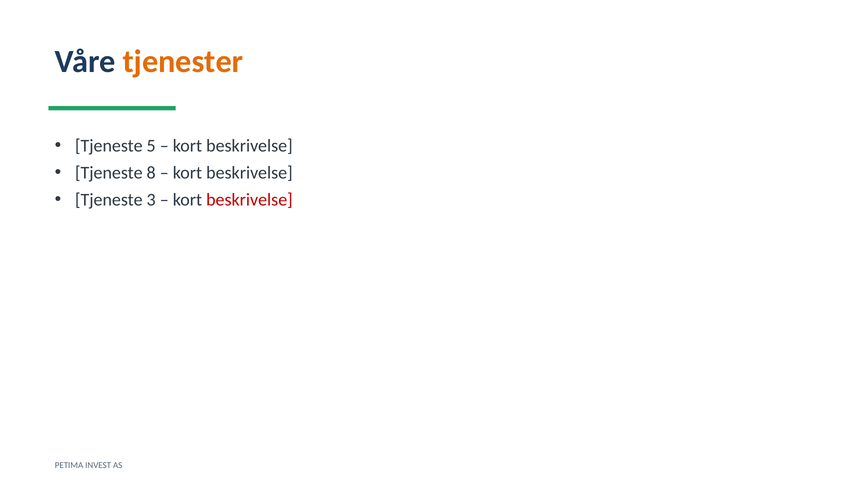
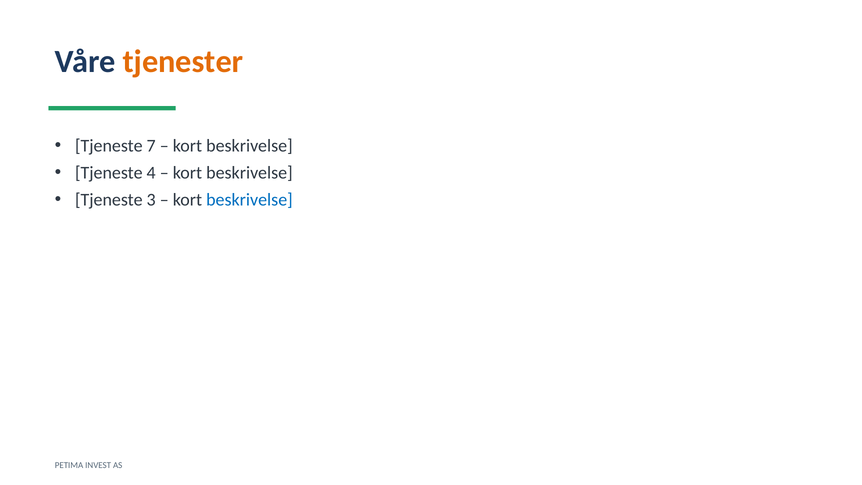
5: 5 -> 7 (151, 146)
8: 8 -> 4 (151, 173)
beskrivelse colour: red -> blue (249, 200)
